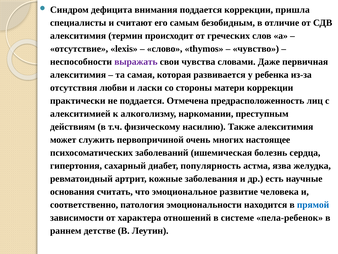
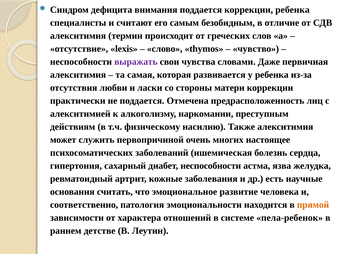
коррекции пришла: пришла -> ребенка (293, 10)
диабет популярность: популярность -> неспособности (211, 165)
прямой colour: blue -> orange (313, 204)
